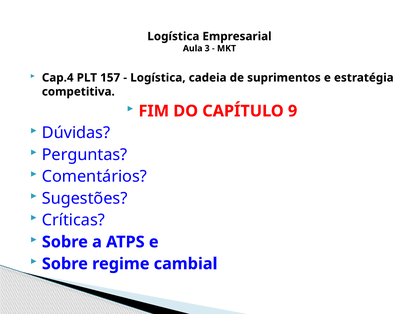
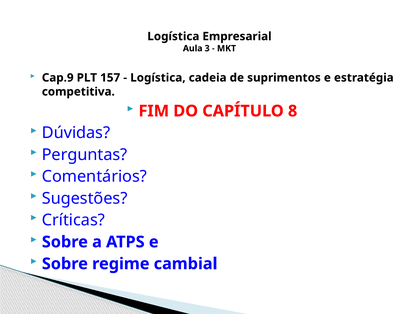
Cap.4: Cap.4 -> Cap.9 (58, 78)
9: 9 -> 8 (293, 111)
